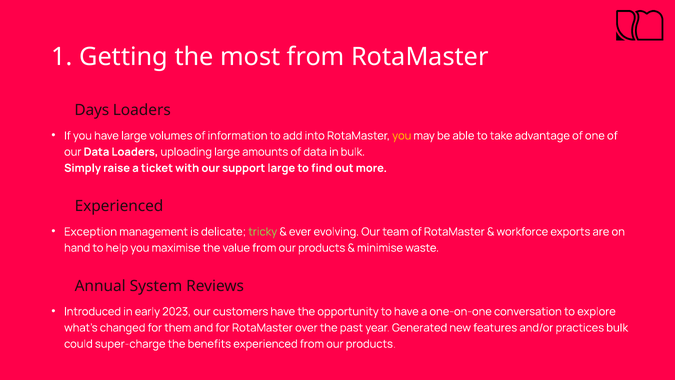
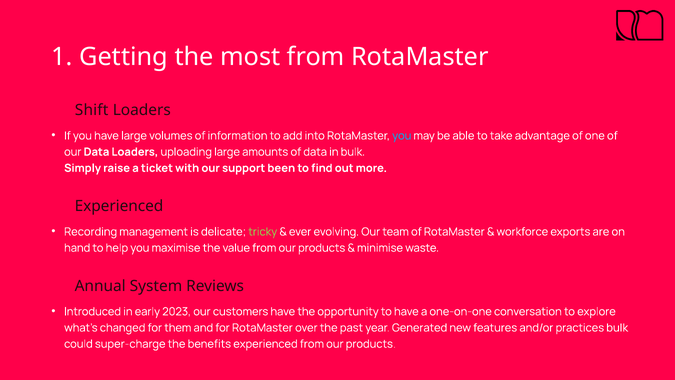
Days: Days -> Shift (92, 110)
you colour: yellow -> light blue (402, 136)
support large: large -> been (281, 168)
Exception: Exception -> Recording (91, 232)
